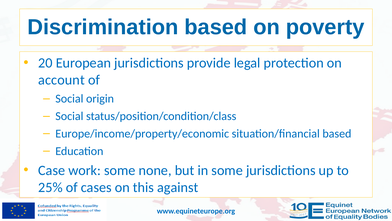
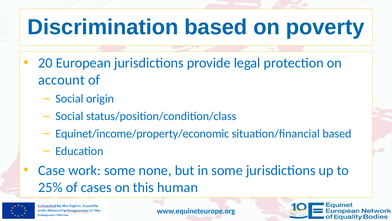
Europe/income/property/economic: Europe/income/property/economic -> Equinet/income/property/economic (142, 133)
against: against -> human (178, 187)
